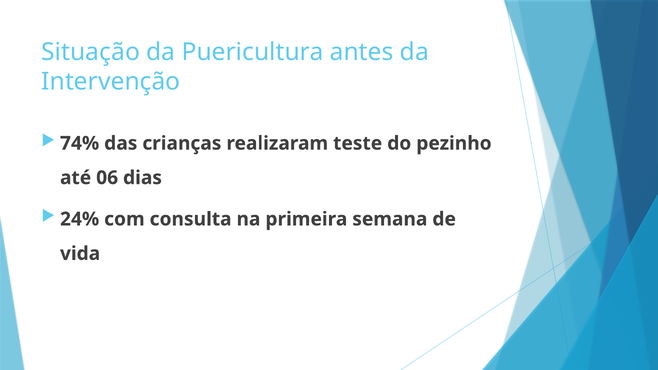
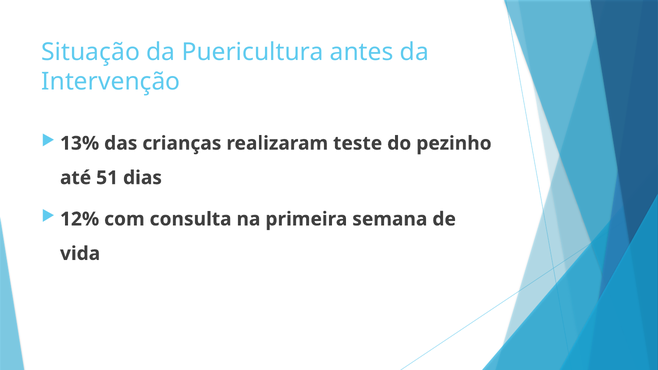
74%: 74% -> 13% (80, 143)
06: 06 -> 51 (107, 178)
24%: 24% -> 12% (80, 219)
